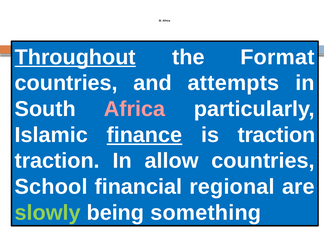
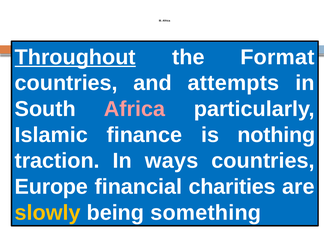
finance underline: present -> none (144, 135)
is traction: traction -> nothing (276, 135)
allow: allow -> ways (172, 161)
School: School -> Europe (51, 187)
regional: regional -> charities (232, 187)
slowly colour: light green -> yellow (48, 213)
